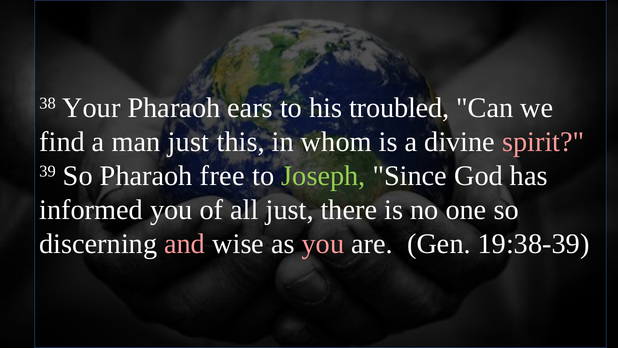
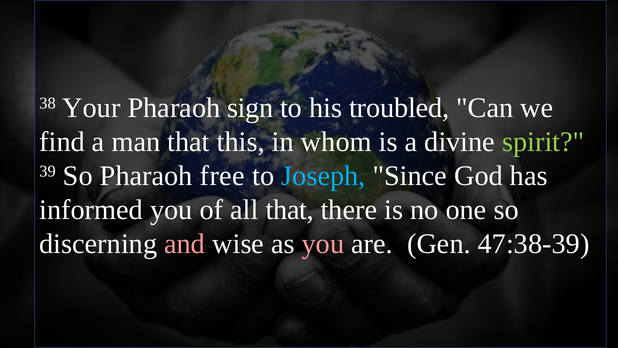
ears: ears -> sign (250, 108)
man just: just -> that (189, 142)
spirit colour: pink -> light green (543, 142)
Joseph colour: light green -> light blue (323, 176)
all just: just -> that (290, 210)
19:38-39: 19:38-39 -> 47:38-39 (534, 244)
